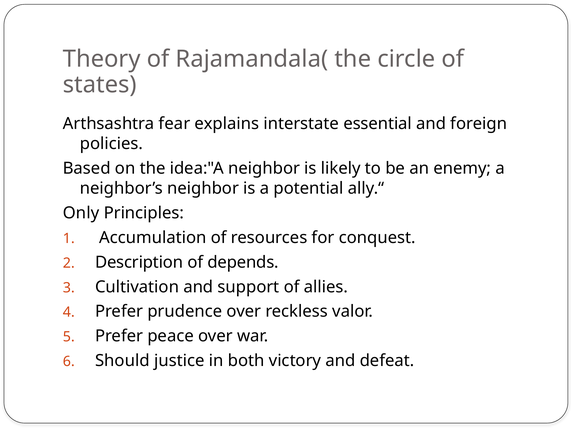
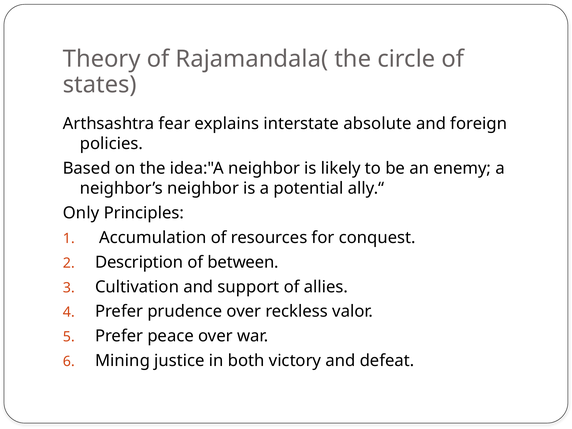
essential: essential -> absolute (378, 124)
depends: depends -> between (243, 262)
Should: Should -> Mining (122, 361)
